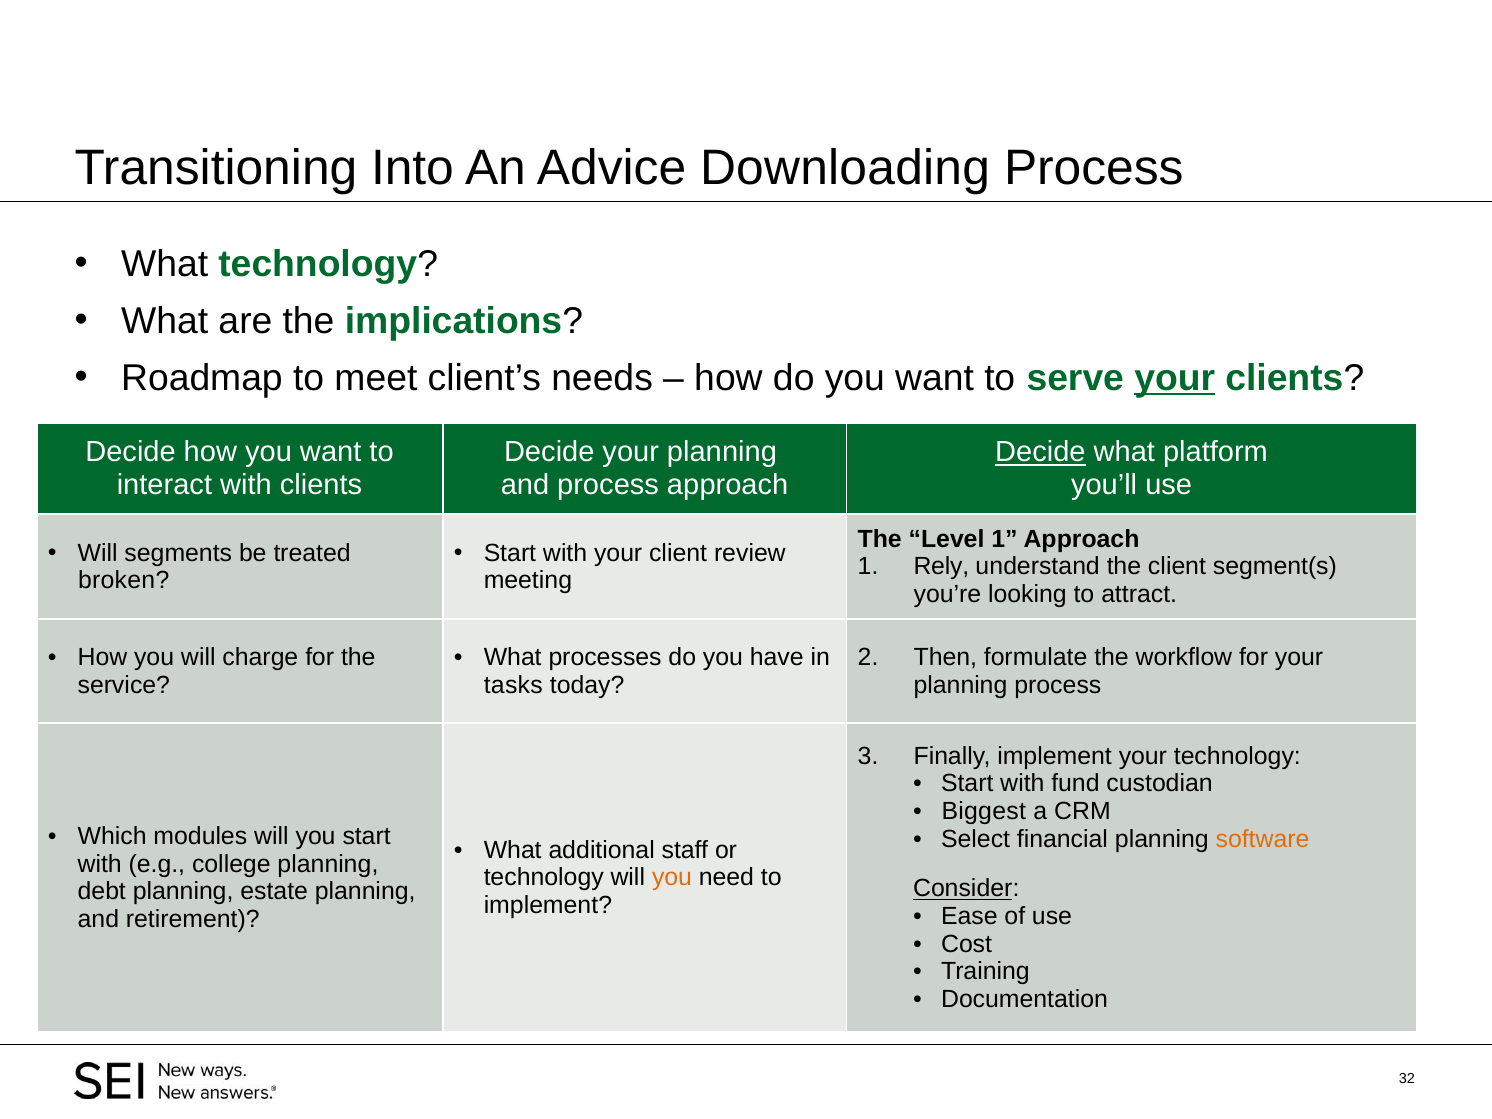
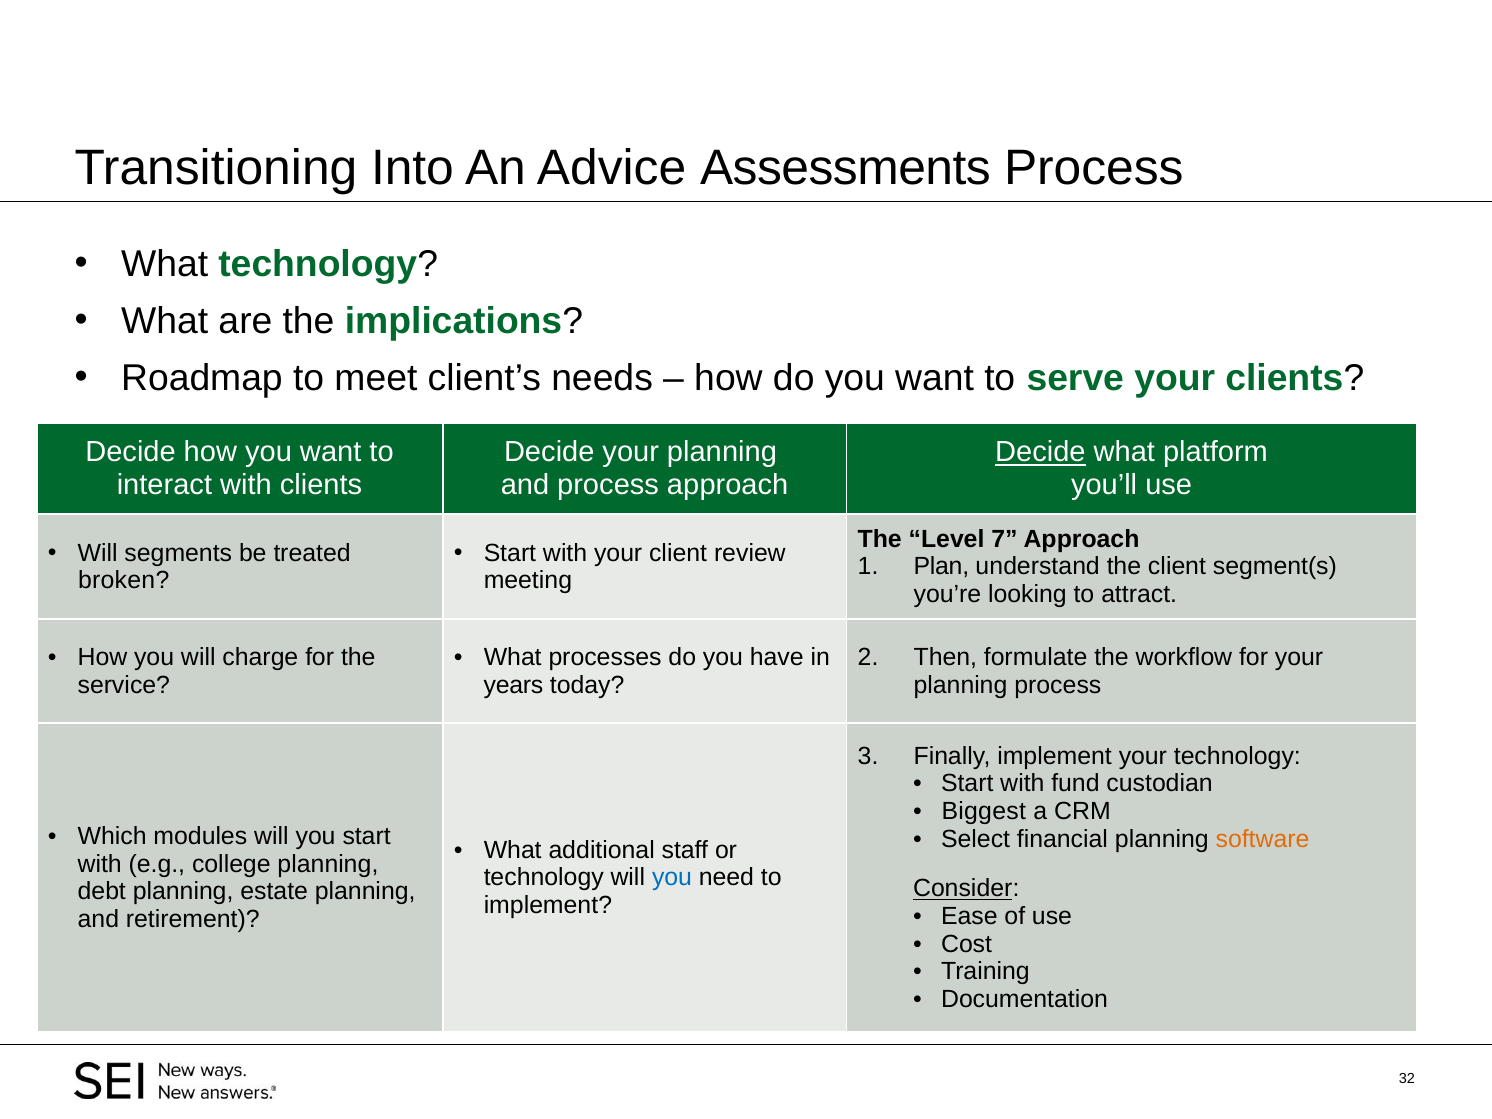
Downloading: Downloading -> Assessments (845, 168)
your underline: present -> none (1175, 378)
Level 1: 1 -> 7 (1005, 539)
Rely: Rely -> Plan (941, 567)
tasks: tasks -> years (514, 685)
you colour: orange -> blue (672, 878)
